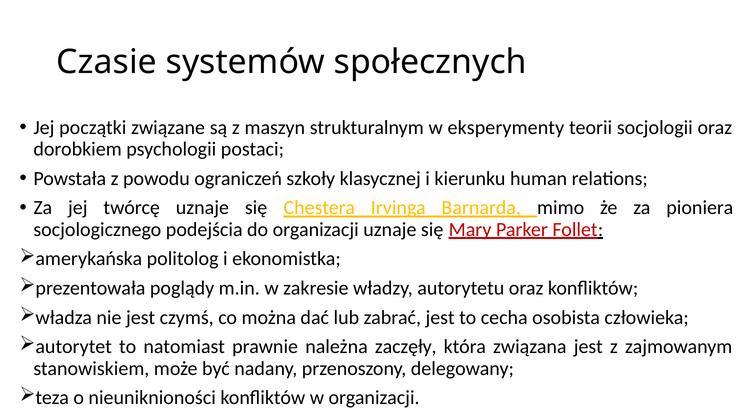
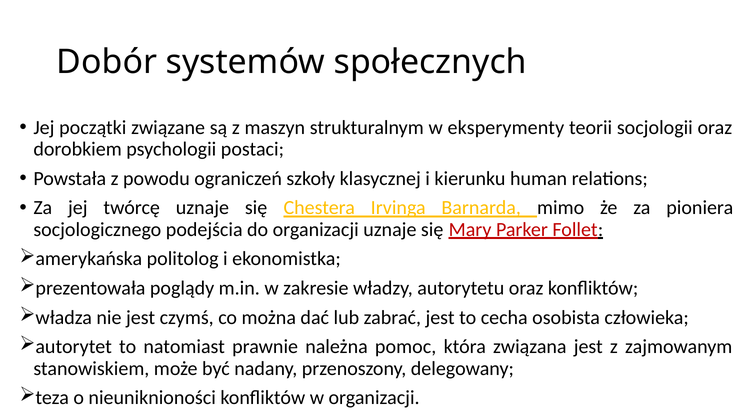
Czasie: Czasie -> Dobór (107, 62)
zaczęły: zaczęły -> pomoc (406, 347)
